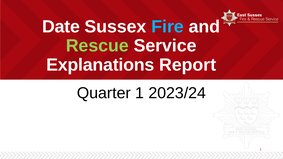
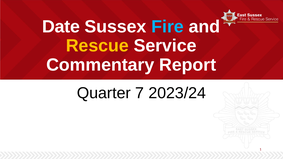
Rescue colour: light green -> yellow (97, 46)
Explanations: Explanations -> Commentary (100, 65)
Quarter 1: 1 -> 7 (140, 93)
